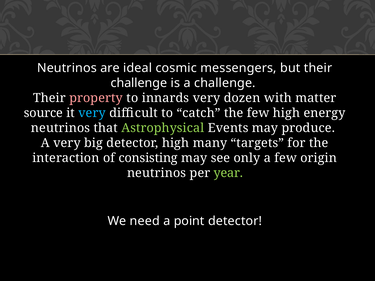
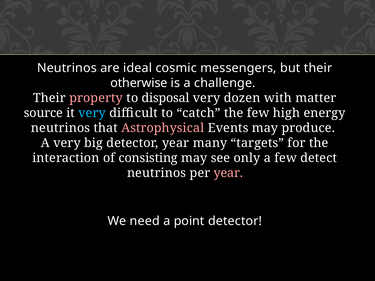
challenge: challenge -> otherwise (139, 83)
innards: innards -> disposal (166, 98)
Astrophysical colour: light green -> pink (163, 128)
detector high: high -> year (176, 143)
origin: origin -> detect (319, 158)
year colour: light green -> pink (228, 173)
